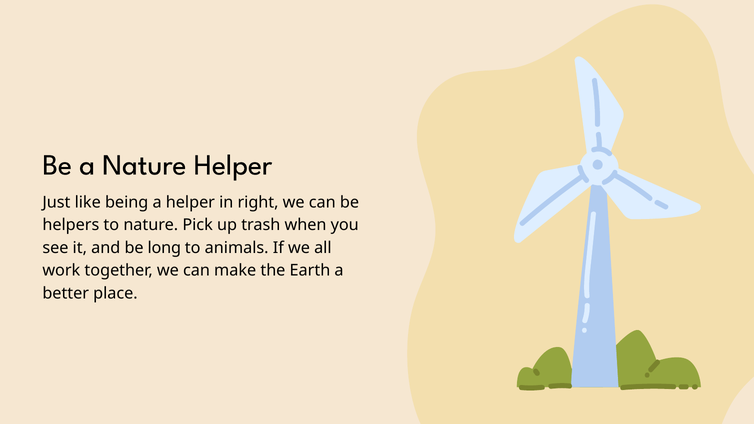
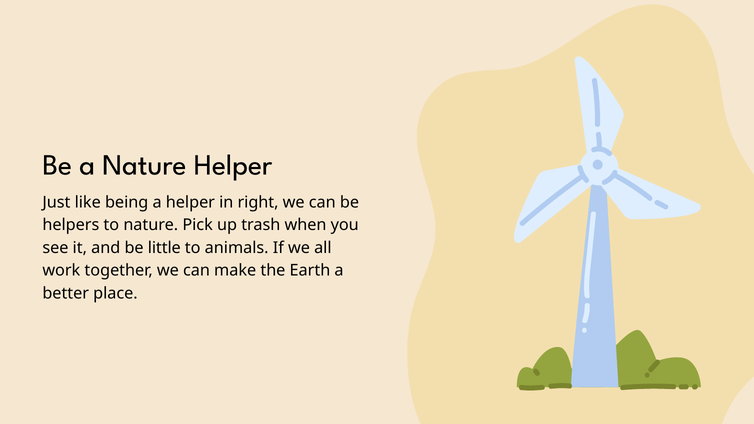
long: long -> little (164, 248)
